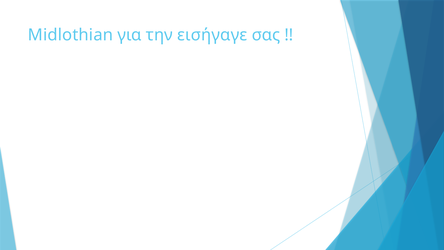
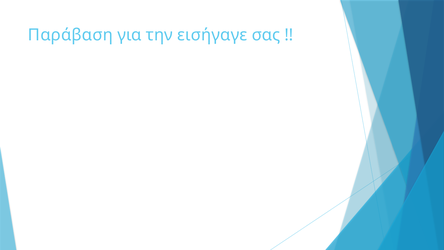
Midlothian: Midlothian -> Παράβαση (70, 35)
